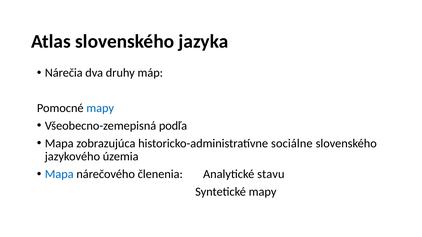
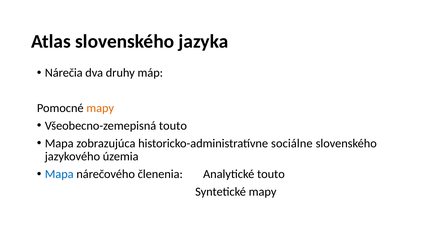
mapy colour: blue -> orange (100, 108)
Všeobecno-zemepisná podľa: podľa -> touto (173, 126)
Analytické stavu: stavu -> touto (271, 174)
